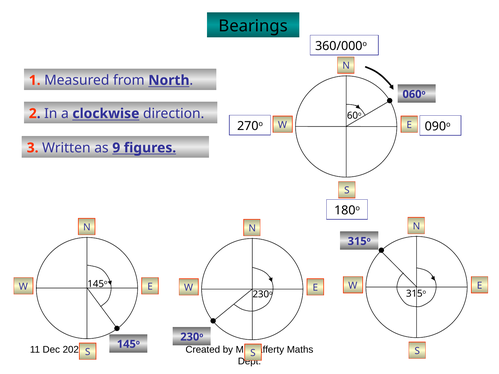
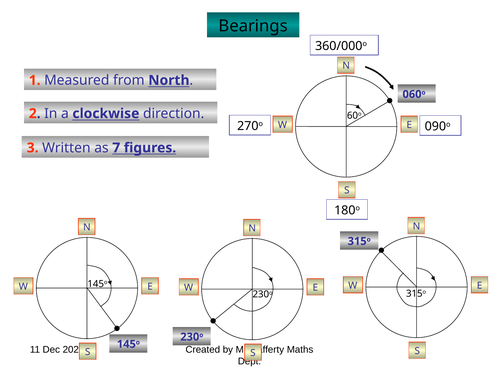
9: 9 -> 7 (116, 148)
